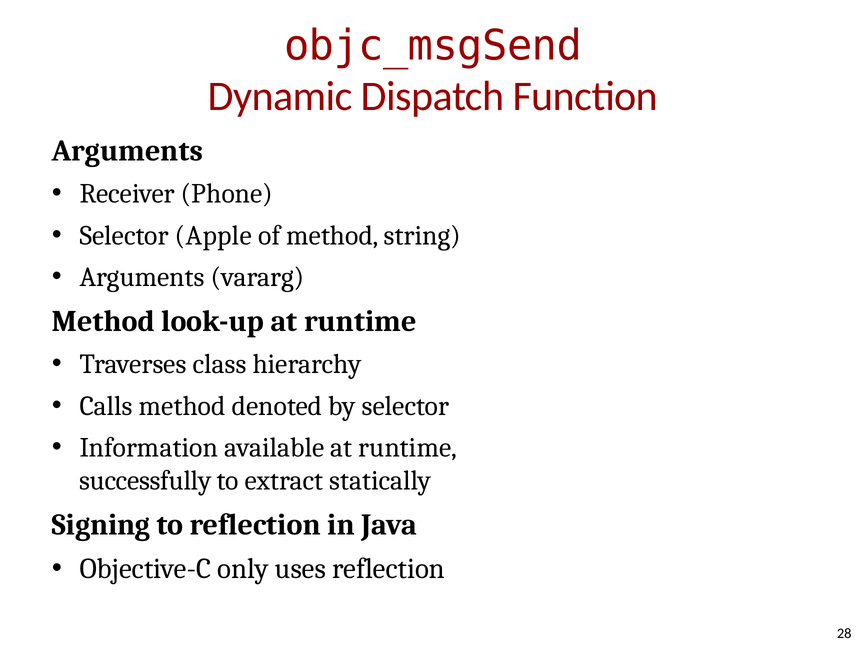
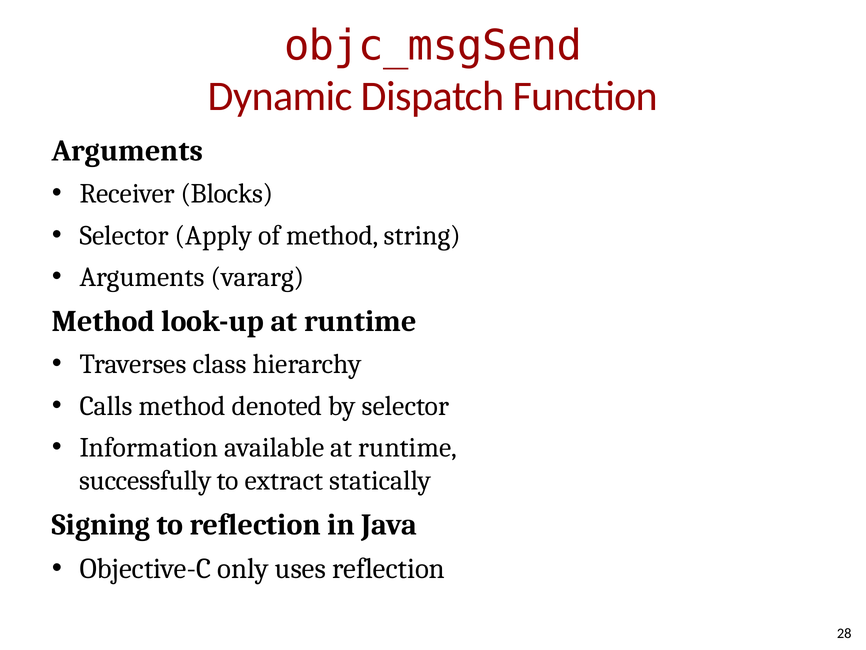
Phone: Phone -> Blocks (227, 193)
Apple: Apple -> Apply (213, 235)
